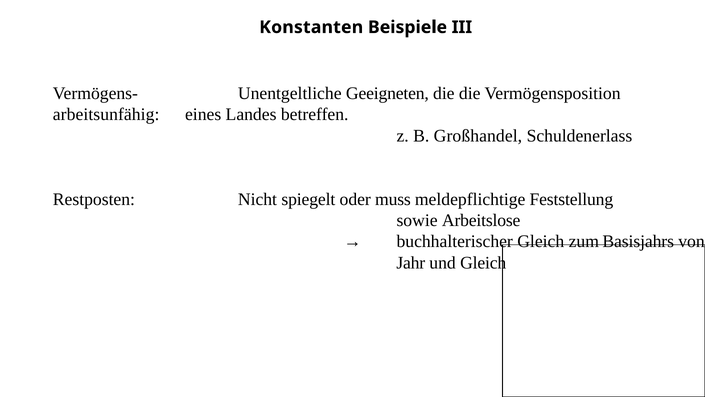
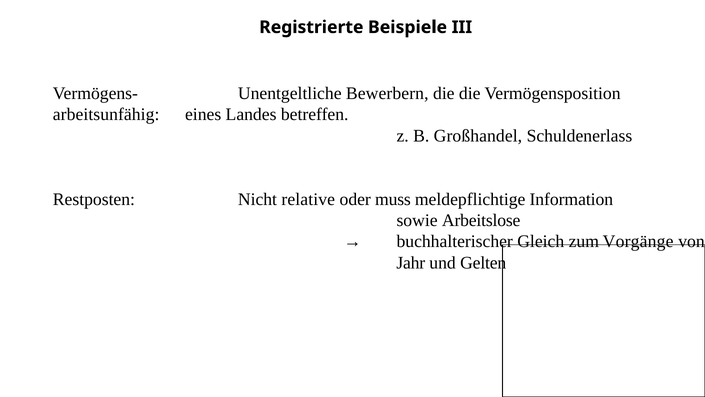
Konstanten: Konstanten -> Registrierte (311, 27)
Geeigneten: Geeigneten -> Bewerbern (387, 93)
spiegelt: spiegelt -> relative (308, 199)
Feststellung: Feststellung -> Information (571, 199)
Basisjahrs: Basisjahrs -> Vorgänge (638, 241)
und Gleich: Gleich -> Gelten (483, 263)
